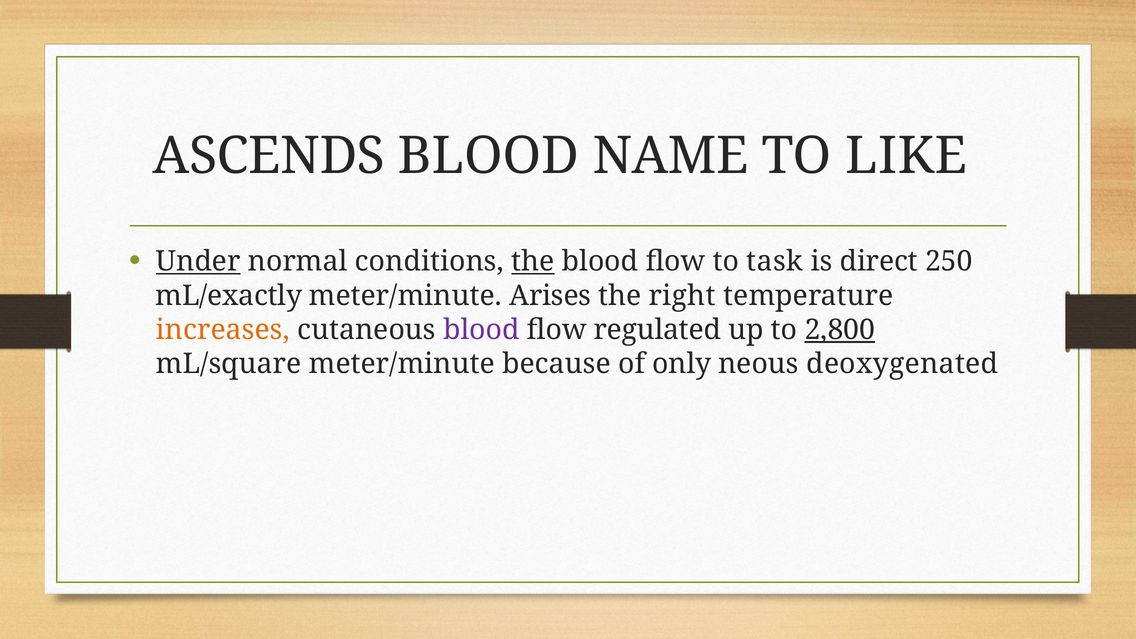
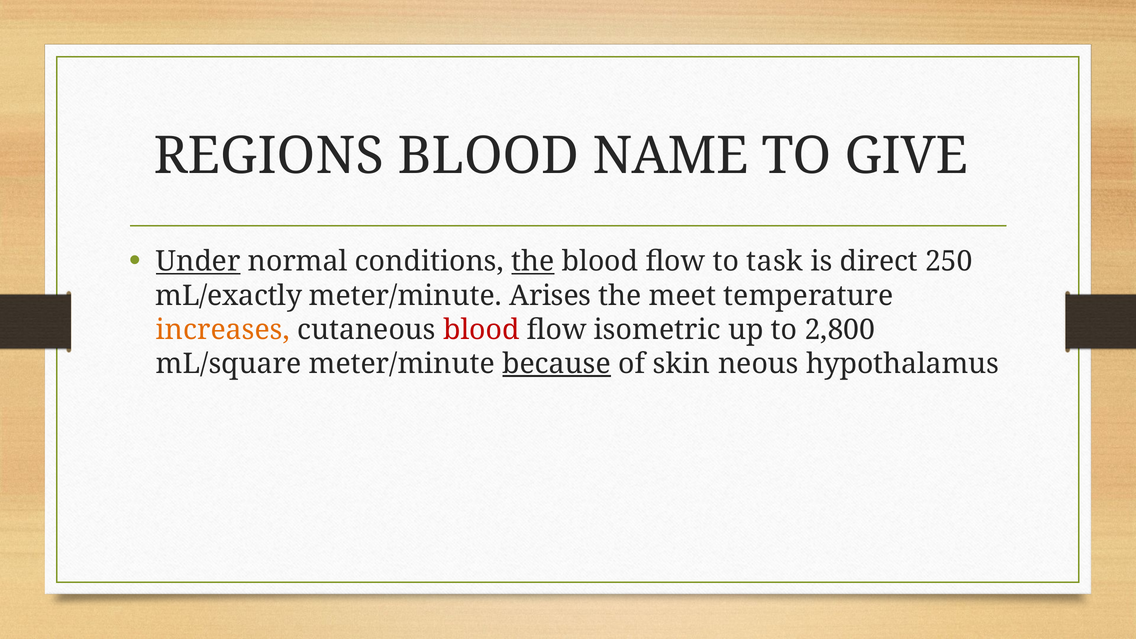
ASCENDS: ASCENDS -> REGIONS (269, 156)
LIKE: LIKE -> GIVE (906, 156)
right: right -> meet (682, 296)
blood colour: purple -> red (481, 330)
regulated: regulated -> isometric (657, 330)
2,800 underline: present -> none (840, 330)
because underline: none -> present (557, 364)
only: only -> skin (681, 364)
deoxygenated: deoxygenated -> hypothalamus (903, 364)
